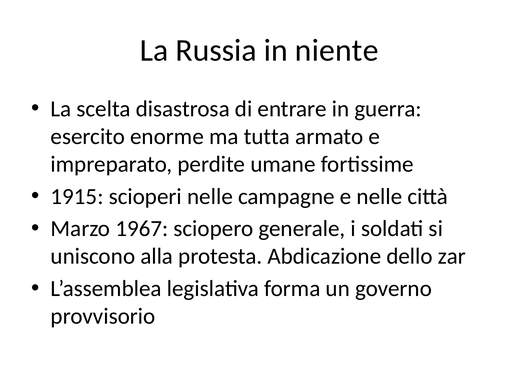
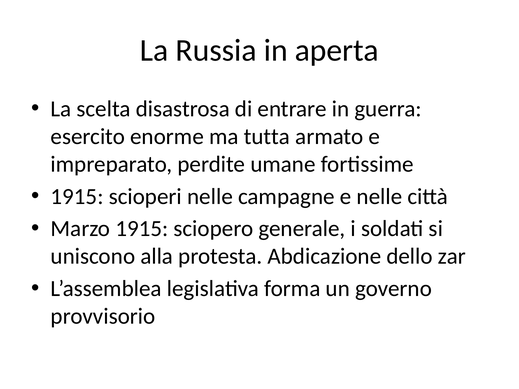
niente: niente -> aperta (337, 50)
Marzo 1967: 1967 -> 1915 (142, 229)
